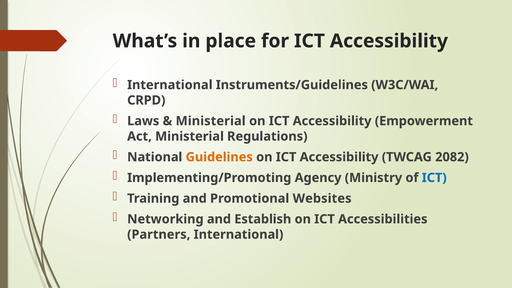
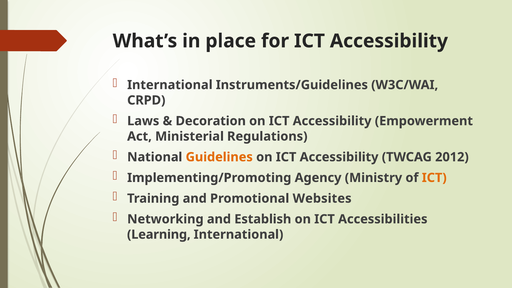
Ministerial: Ministerial -> Decoration (211, 121)
2082: 2082 -> 2012 (452, 157)
ICT colour: blue -> orange (434, 178)
Partners: Partners -> Learning (159, 235)
